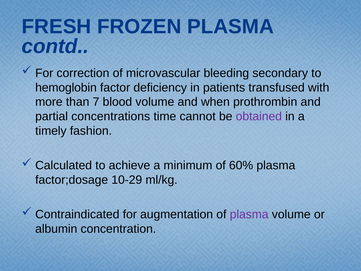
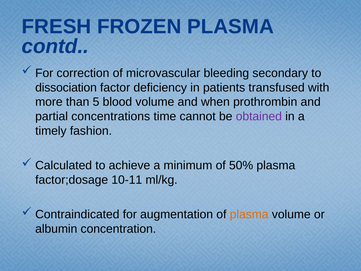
hemoglobin: hemoglobin -> dissociation (66, 87)
7: 7 -> 5 (96, 102)
60%: 60% -> 50% (241, 165)
10-29: 10-29 -> 10-11 (127, 180)
plasma colour: purple -> orange (249, 214)
